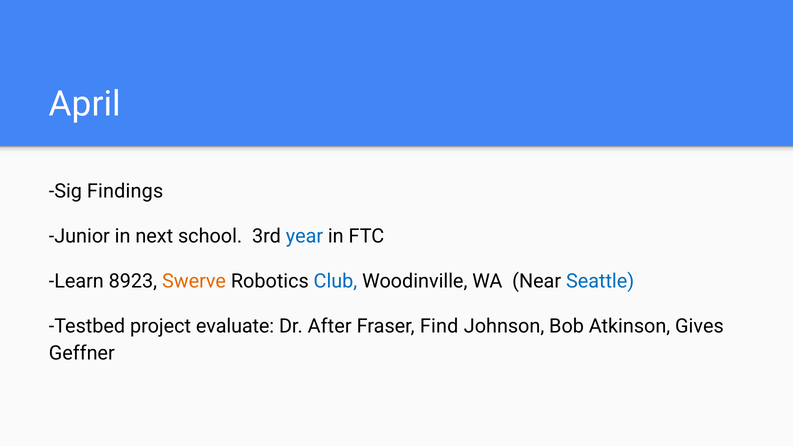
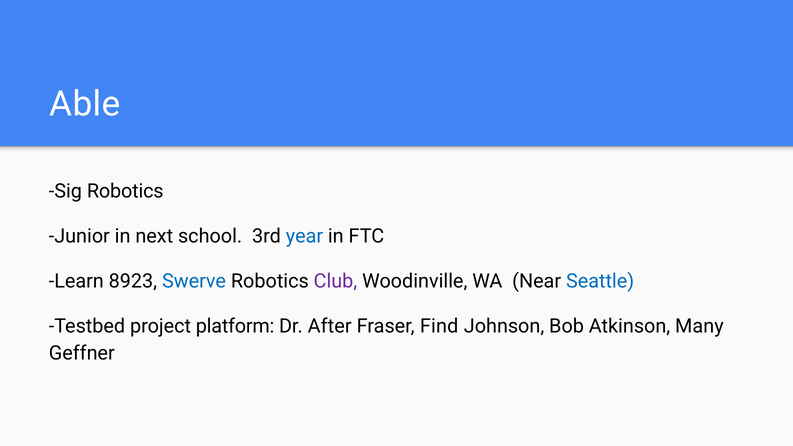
April: April -> Able (85, 104)
Sig Findings: Findings -> Robotics (125, 191)
Swerve colour: orange -> blue (194, 281)
Club colour: blue -> purple (335, 281)
evaluate: evaluate -> platform (235, 326)
Gives: Gives -> Many (699, 326)
